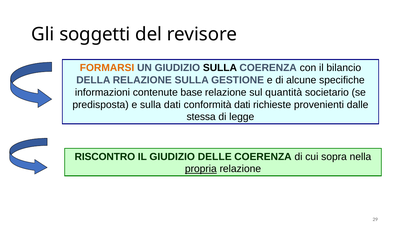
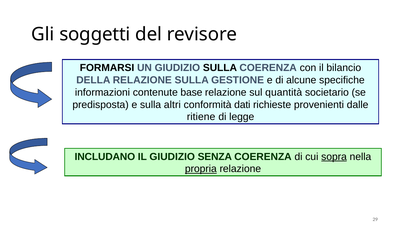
FORMARSI colour: orange -> black (107, 68)
sulla dati: dati -> altri (172, 105)
stessa: stessa -> ritiene (201, 117)
RISCONTRO: RISCONTRO -> INCLUDANO (105, 157)
DELLE: DELLE -> SENZA (215, 157)
sopra underline: none -> present (334, 157)
